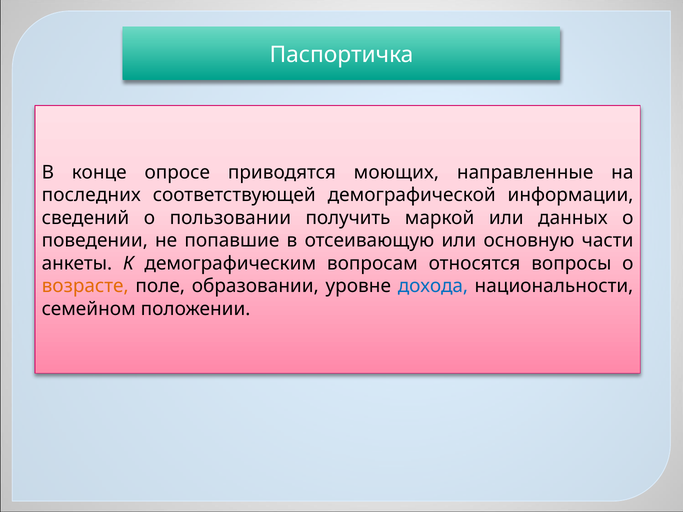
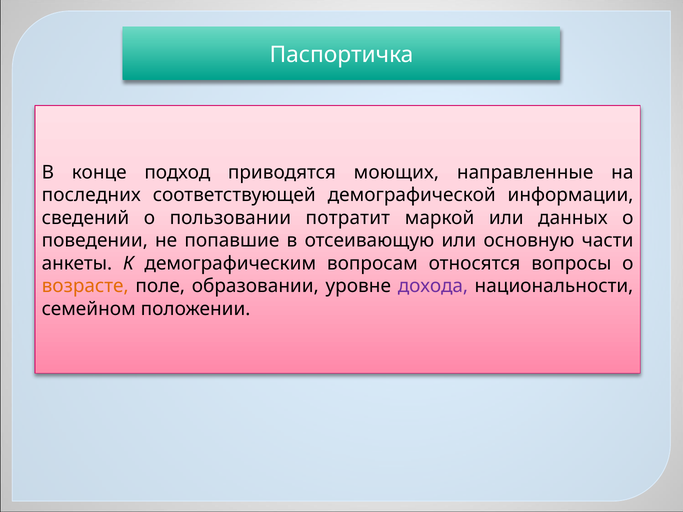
опросе: опросе -> подход (177, 172)
получить: получить -> потратит (348, 218)
дохода colour: blue -> purple (433, 286)
